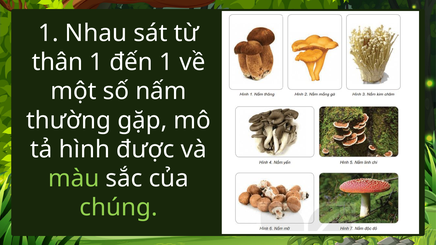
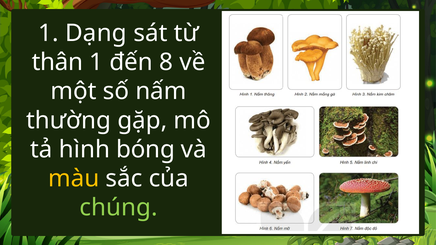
Nhau: Nhau -> Dạng (96, 33)
đến 1: 1 -> 8 (166, 62)
được: được -> bóng (146, 150)
màu colour: light green -> yellow (74, 179)
